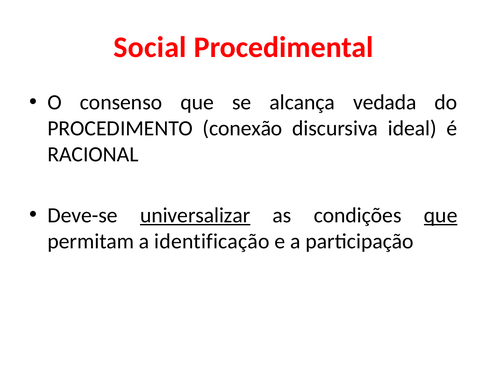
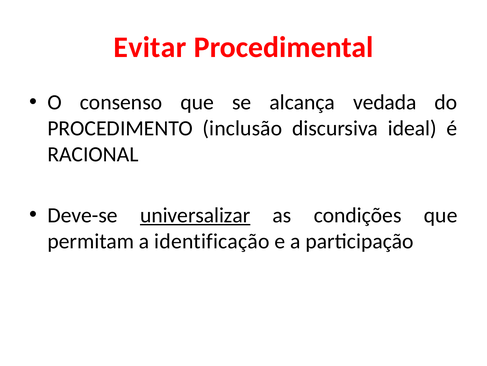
Social: Social -> Evitar (150, 47)
conexão: conexão -> inclusão (242, 128)
que underline: present -> none (441, 215)
